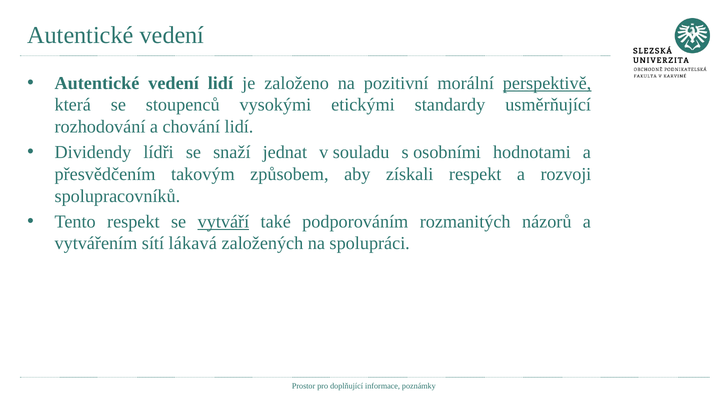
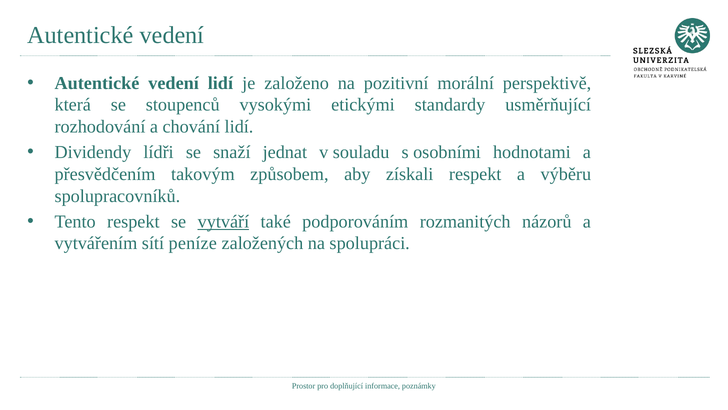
perspektivě underline: present -> none (547, 83)
rozvoji: rozvoji -> výběru (566, 174)
lákavá: lákavá -> peníze (193, 243)
